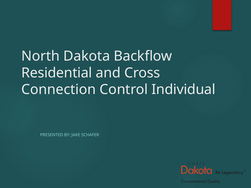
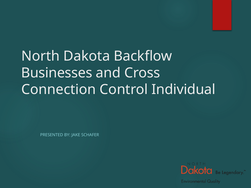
Residential: Residential -> Businesses (57, 73)
